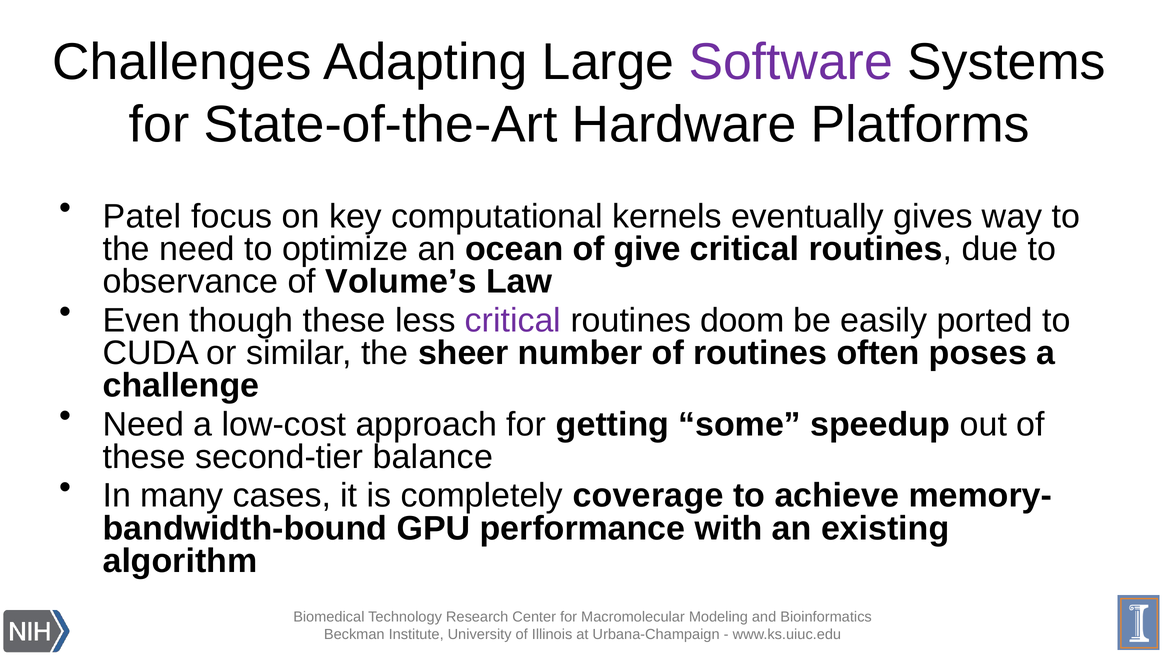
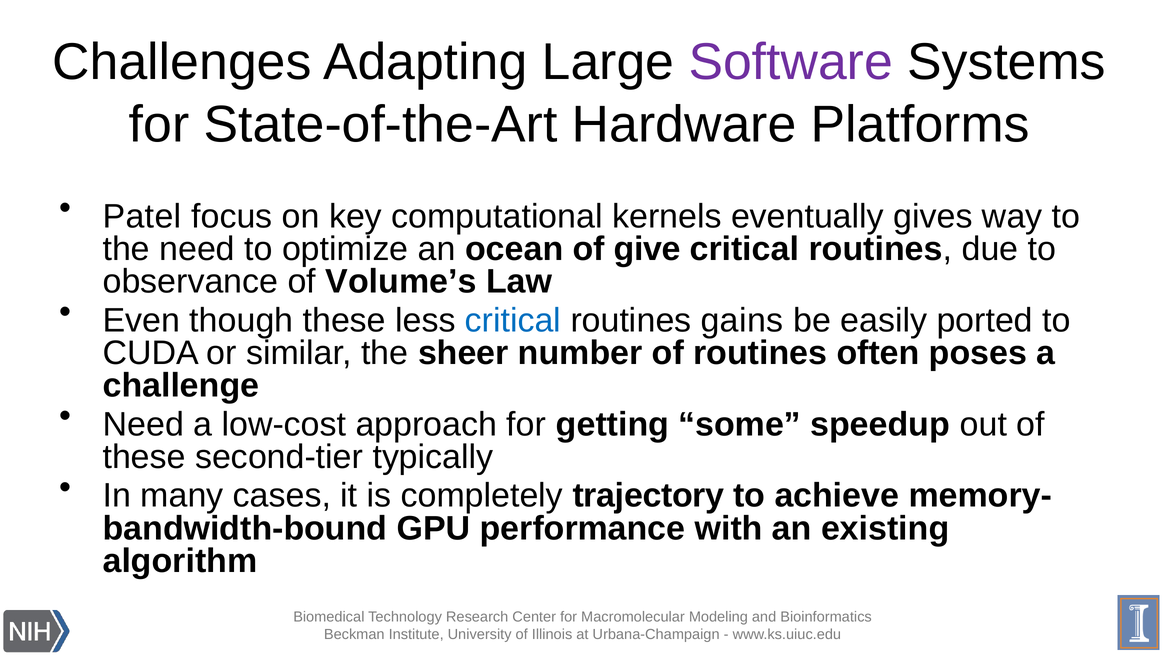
critical colour: purple -> blue (513, 321)
doom: doom -> gains (742, 321)
balance: balance -> typically (433, 457)
coverage: coverage -> trajectory (648, 496)
